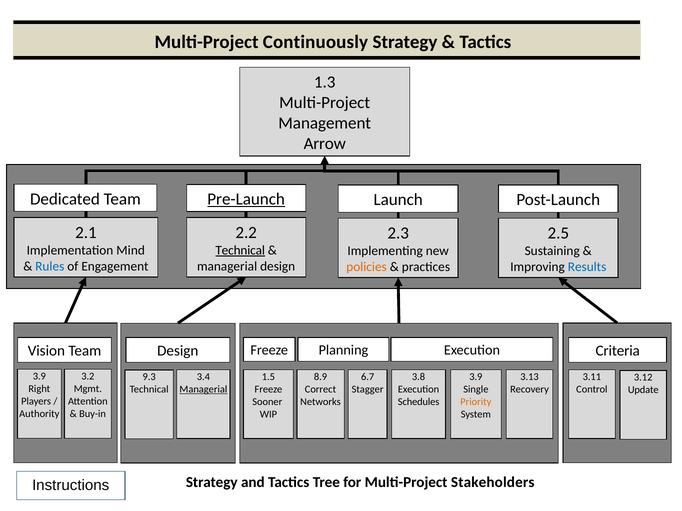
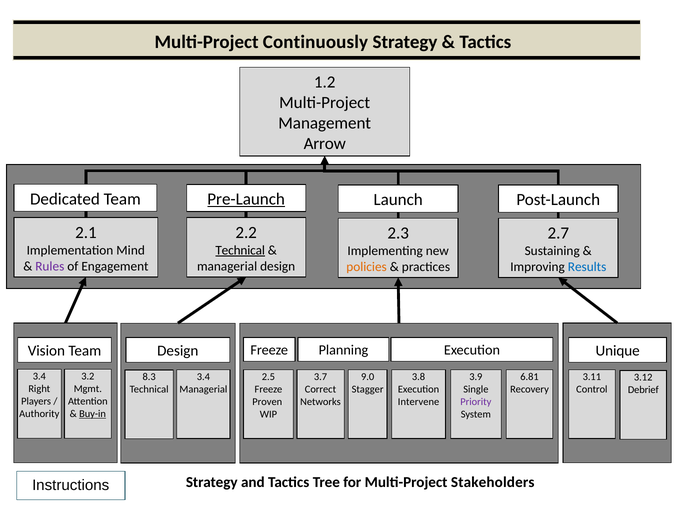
1.3: 1.3 -> 1.2 (325, 82)
2.5: 2.5 -> 2.7 (558, 233)
Rules colour: blue -> purple (50, 267)
Criteria: Criteria -> Unique (618, 351)
3.9: 3.9 -> 3.4 (39, 377)
1.5: 1.5 -> 2.5 (268, 377)
8.9: 8.9 -> 3.7 (320, 377)
6.7: 6.7 -> 9.0 (368, 377)
3.13: 3.13 -> 6.81 (530, 377)
9.3: 9.3 -> 8.3 (149, 377)
Managerial underline: present -> none (203, 390)
Update: Update -> Debrief (643, 390)
Sooner: Sooner -> Proven (267, 402)
Schedules: Schedules -> Intervene (419, 402)
Priority colour: orange -> purple (476, 402)
Buy-in underline: none -> present (93, 414)
